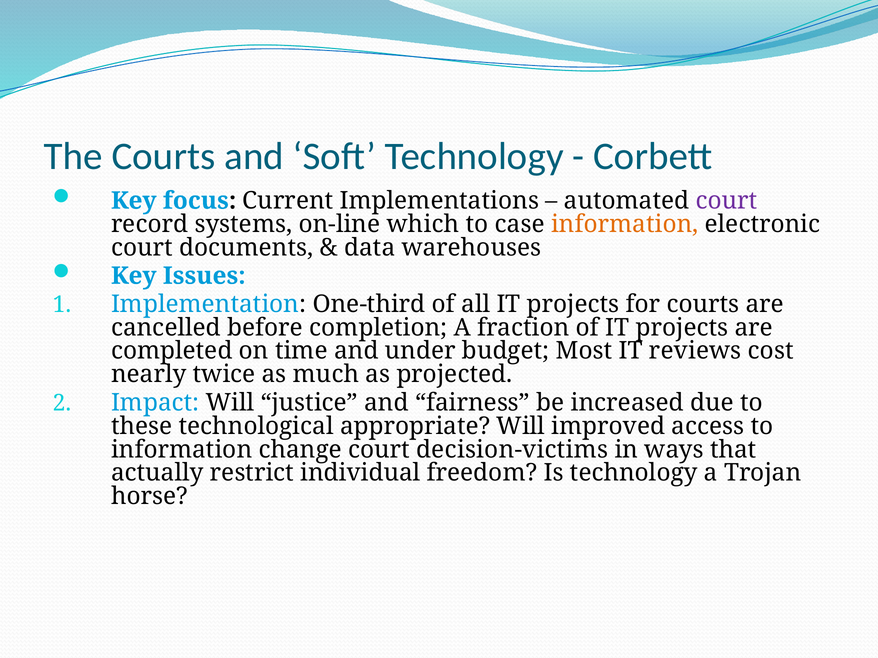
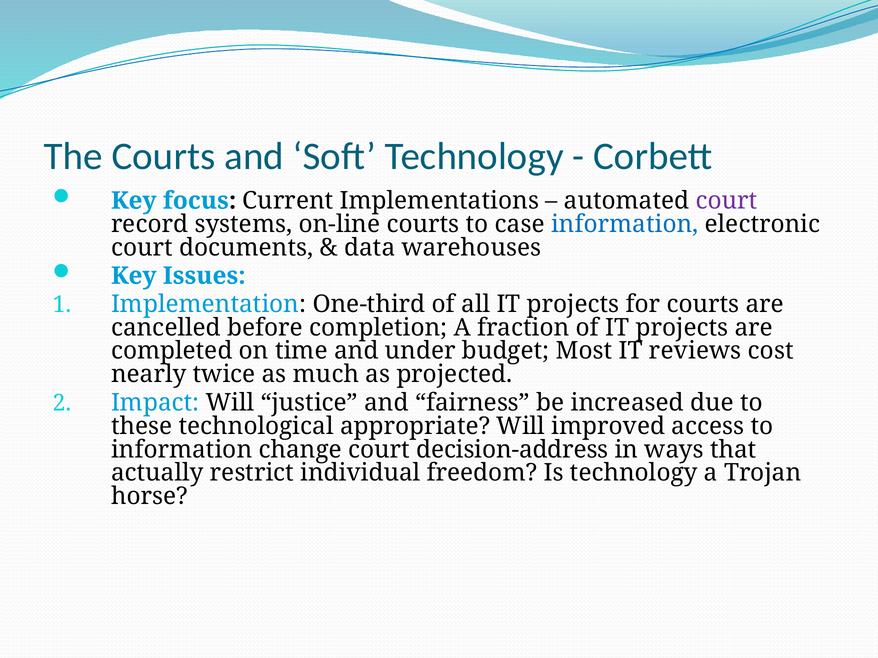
on-line which: which -> courts (423, 224)
information colour: orange -> blue (625, 224)
decision-victims: decision-victims -> decision-address (512, 450)
